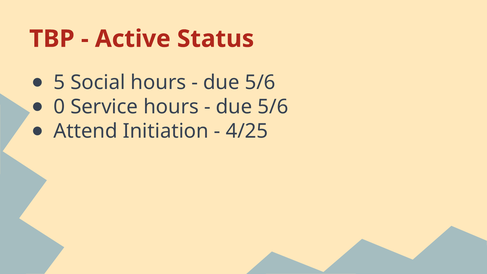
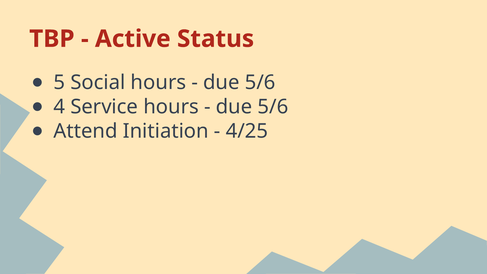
0: 0 -> 4 (59, 107)
